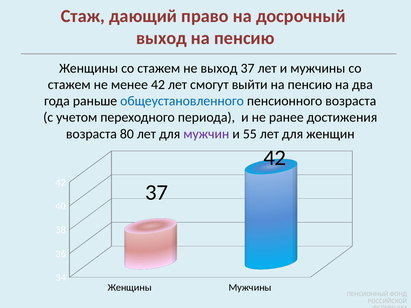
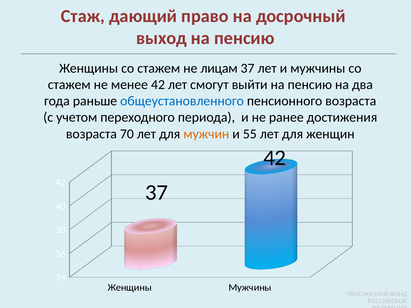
не выход: выход -> лицам (219, 68)
80: 80 -> 70 (127, 134)
мужчин colour: purple -> orange (206, 134)
